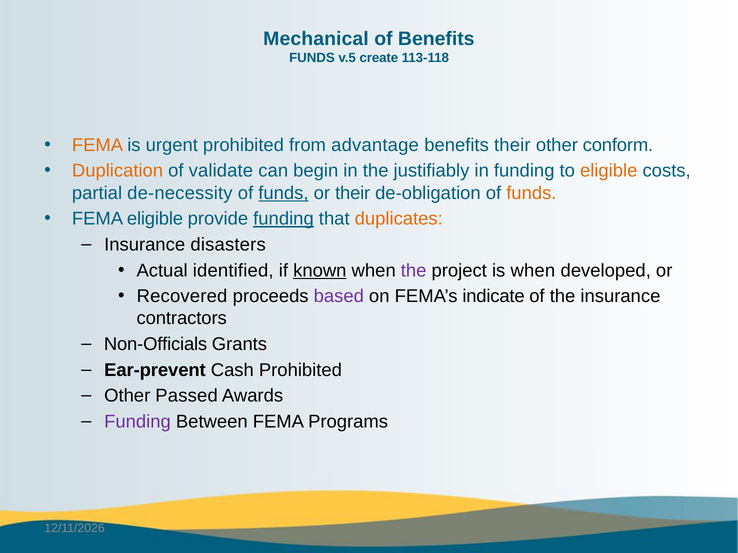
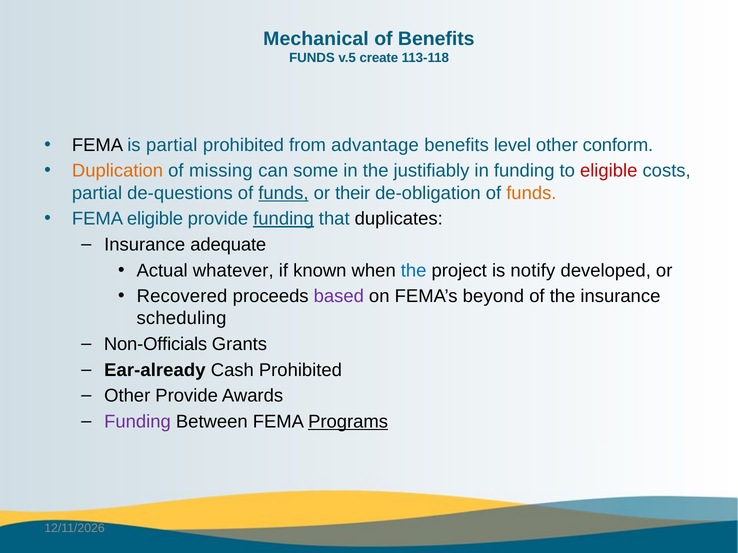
FEMA colour: orange -> black (98, 145)
is urgent: urgent -> partial (172, 145)
benefits their: their -> level (513, 145)
validate: validate -> missing (221, 171)
begin: begin -> some (316, 171)
eligible colour: orange -> red (609, 171)
de-necessity: de-necessity -> de-questions (180, 193)
duplicates colour: orange -> black (399, 219)
disasters: disasters -> adequate (228, 245)
identified: identified -> whatever (233, 271)
known underline: present -> none (320, 271)
the colour: purple -> blue (414, 271)
is when: when -> notify (533, 271)
indicate: indicate -> beyond (493, 296)
contractors: contractors -> scheduling (182, 319)
Ear-prevent: Ear-prevent -> Ear-already (155, 370)
Other Passed: Passed -> Provide (187, 396)
Programs underline: none -> present (348, 422)
